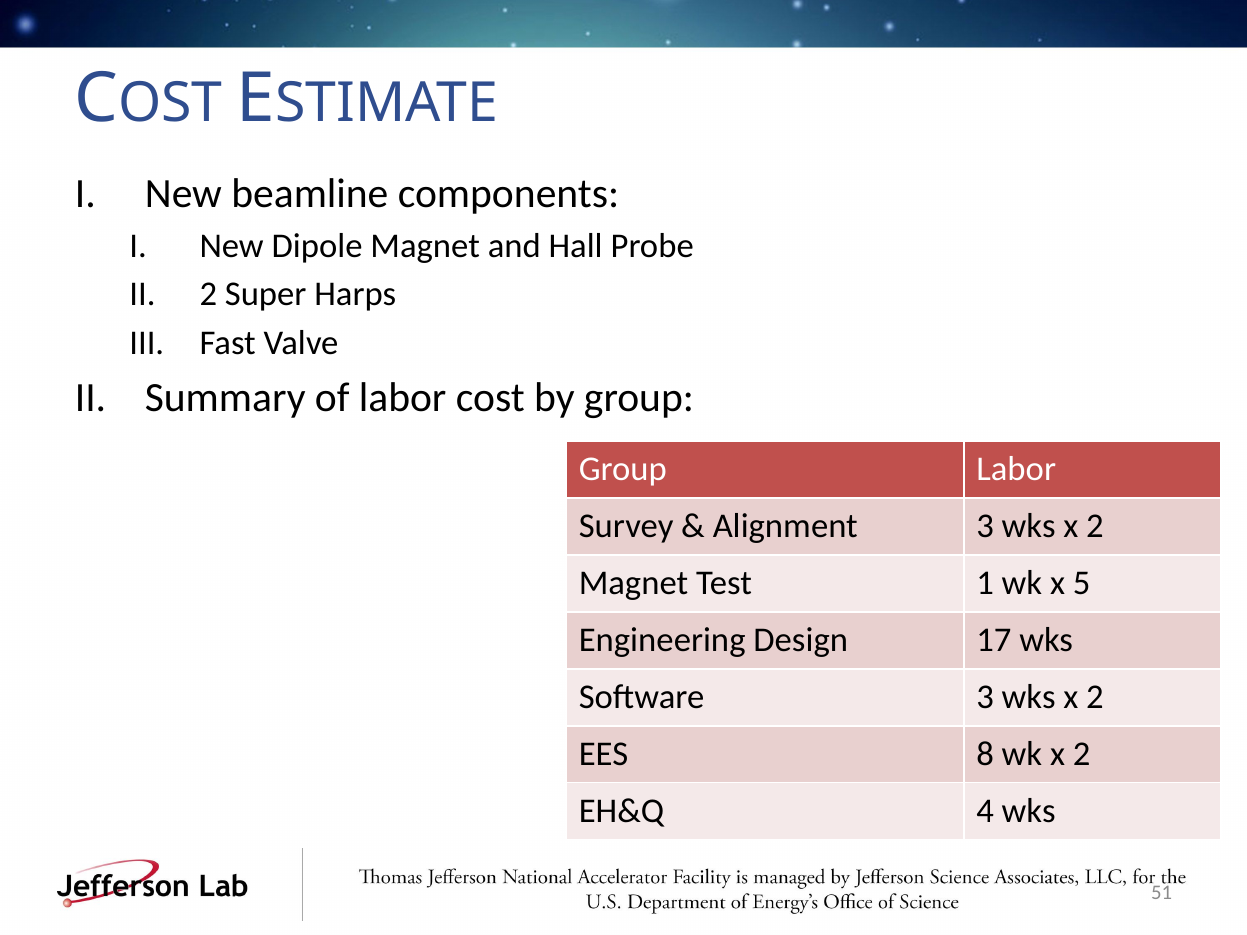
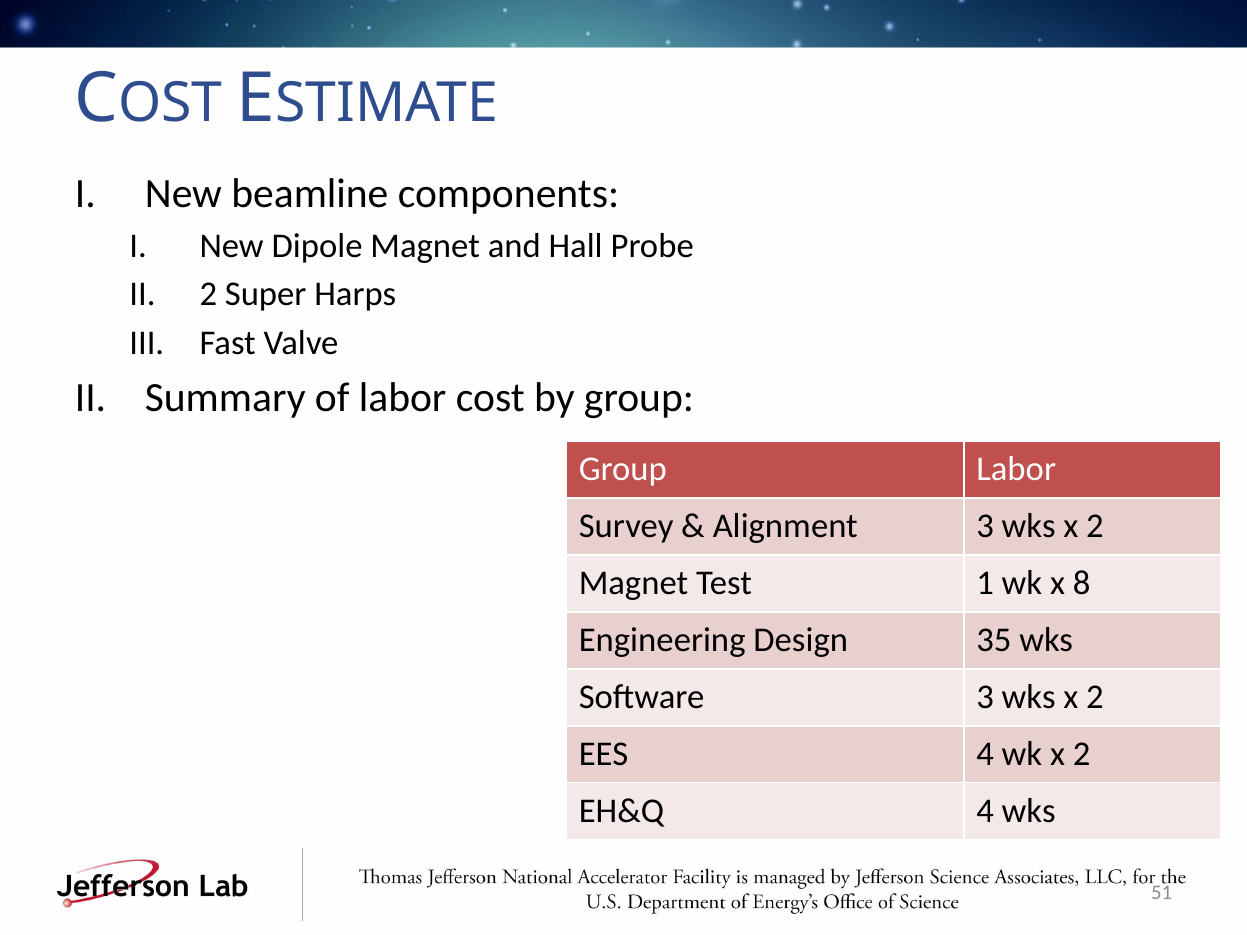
5: 5 -> 8 (1082, 583)
17: 17 -> 35 (994, 640)
EES 8: 8 -> 4 (985, 754)
